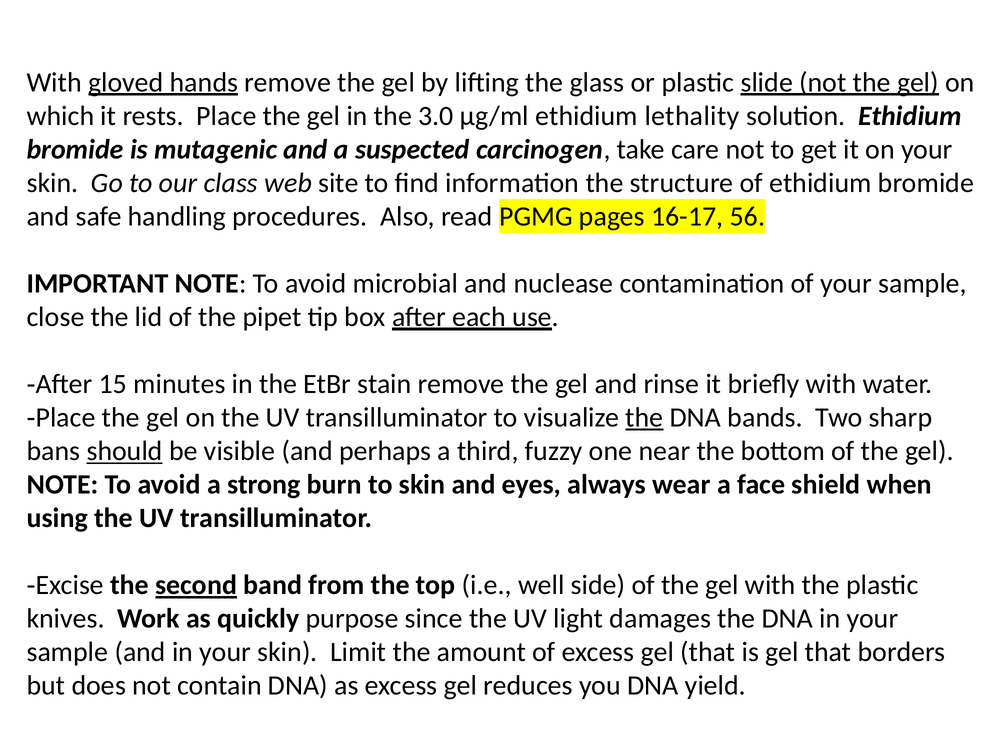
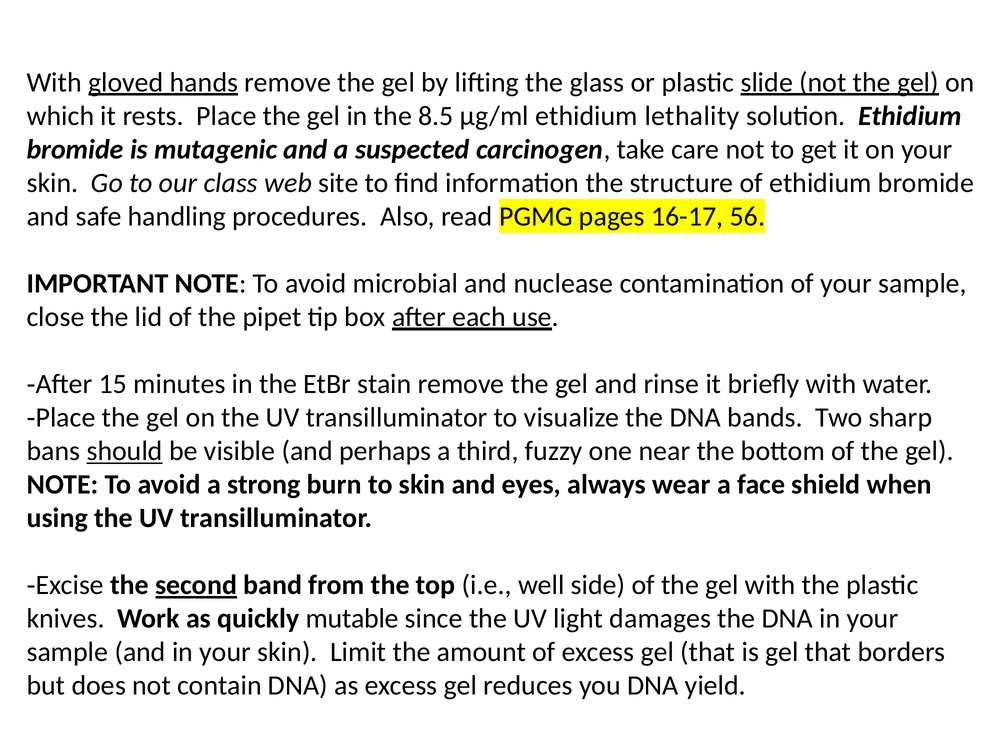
3.0: 3.0 -> 8.5 (436, 116)
the underline: present -> none (644, 417)
purpose: purpose -> mutable (352, 619)
